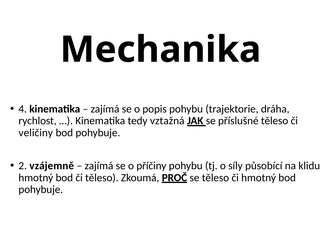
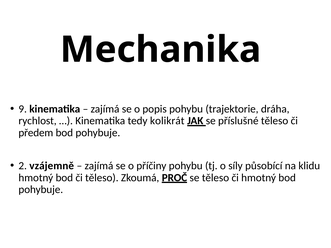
4: 4 -> 9 (23, 109)
vztažná: vztažná -> kolikrát (167, 121)
veličiny: veličiny -> předem (36, 133)
